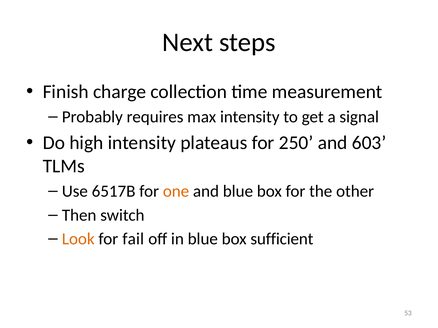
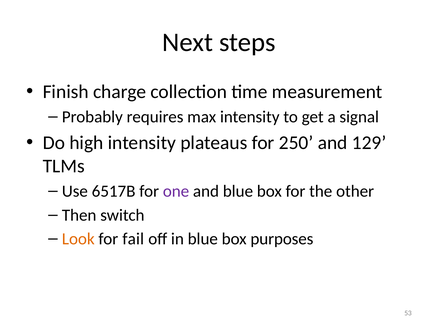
603: 603 -> 129 (369, 143)
one colour: orange -> purple (176, 192)
sufficient: sufficient -> purposes (282, 239)
